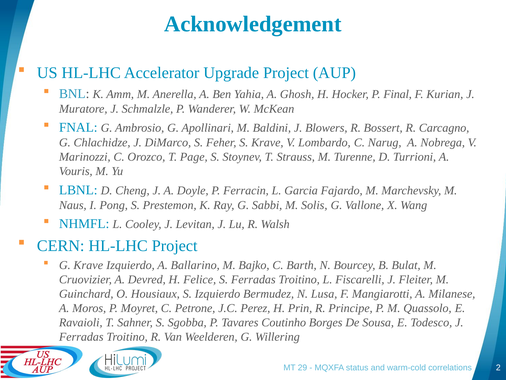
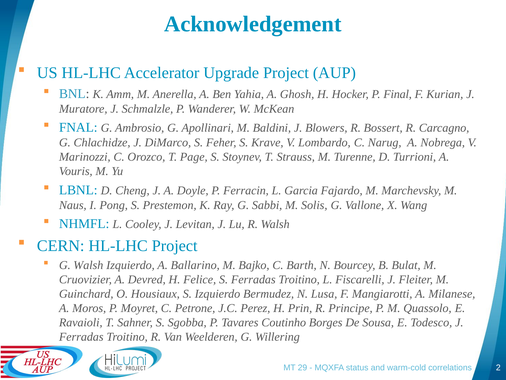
G Krave: Krave -> Walsh (88, 265)
